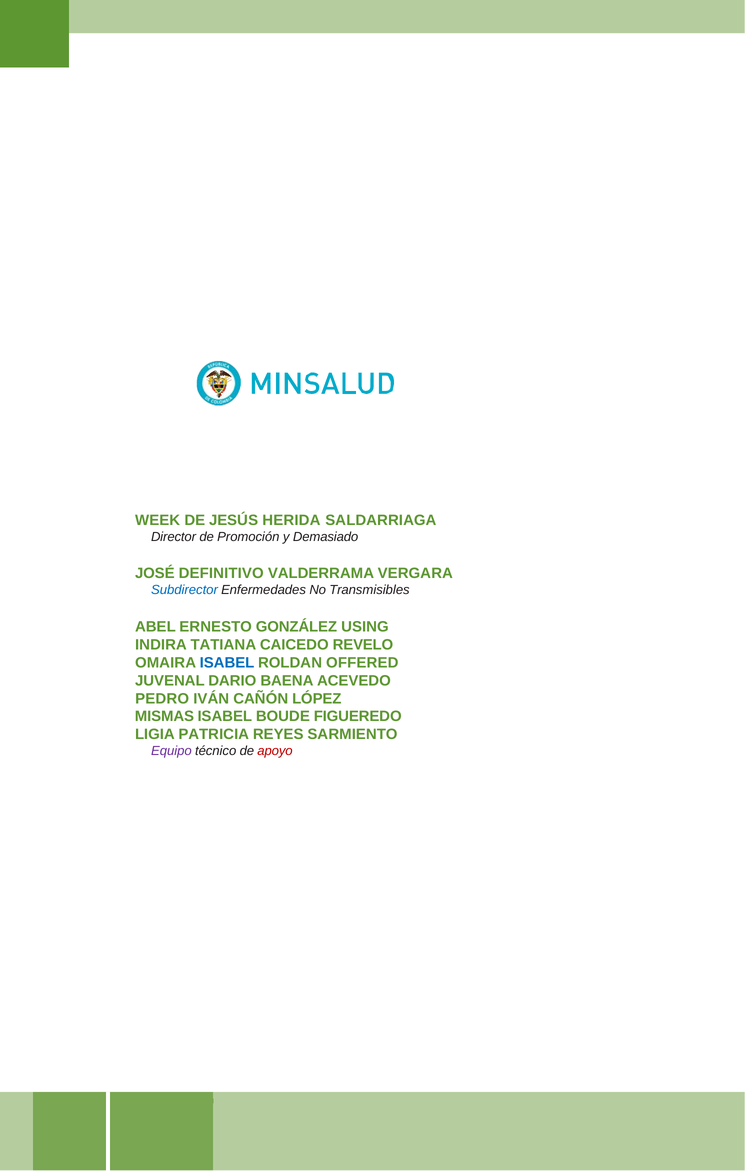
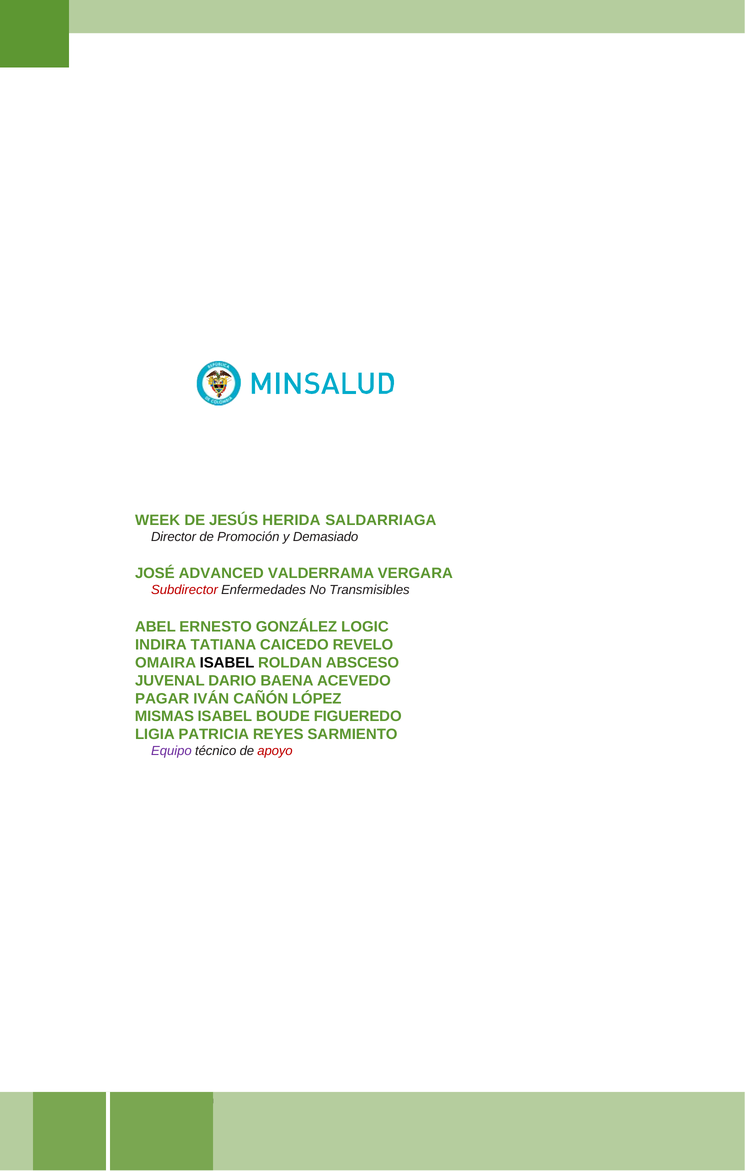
DEFINITIVO: DEFINITIVO -> ADVANCED (221, 573)
Subdirector colour: blue -> red (184, 590)
USING: USING -> LOGIC (365, 627)
ISABEL colour: blue -> black (227, 663)
OFFERED: OFFERED -> ABSCESO (362, 663)
PEDRO: PEDRO -> PAGAR (162, 699)
